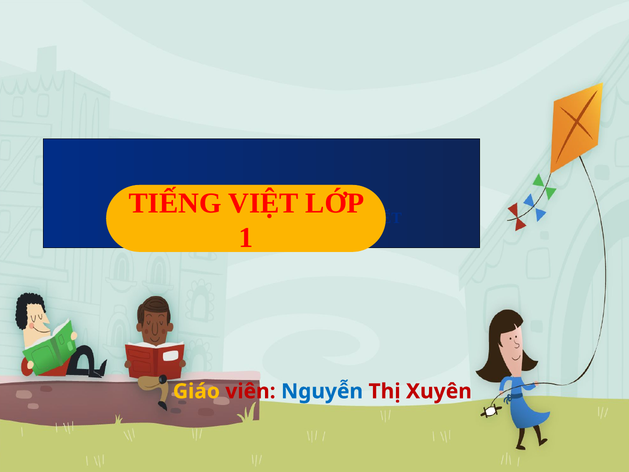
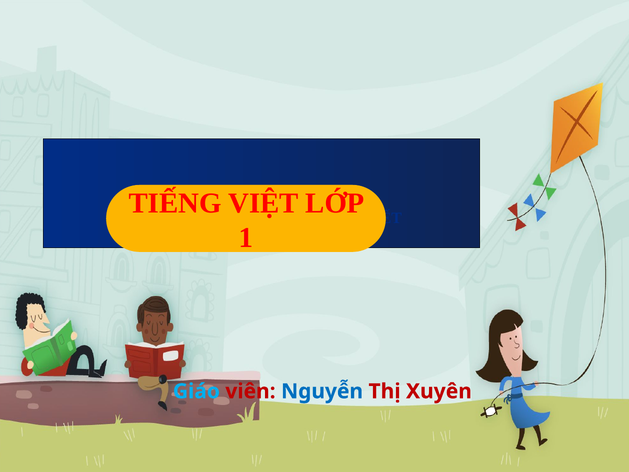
Giáo colour: yellow -> light blue (196, 391)
